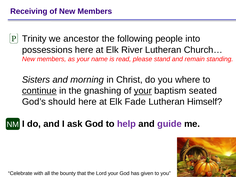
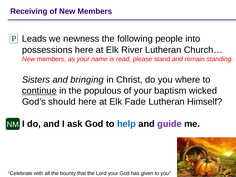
Trinity: Trinity -> Leads (34, 39)
ancestor: ancestor -> newness (81, 39)
morning: morning -> bringing (87, 80)
gnashing: gnashing -> populous (103, 91)
your underline: present -> none (143, 91)
seated: seated -> wicked (203, 91)
help colour: purple -> blue (126, 124)
